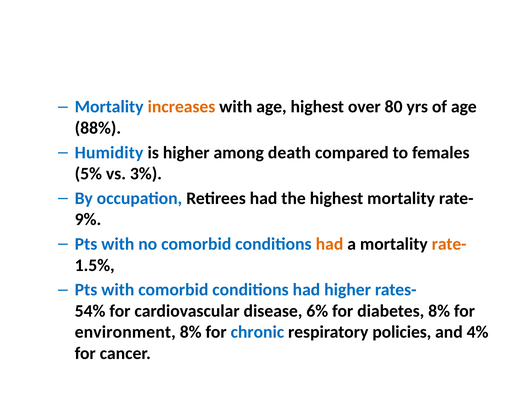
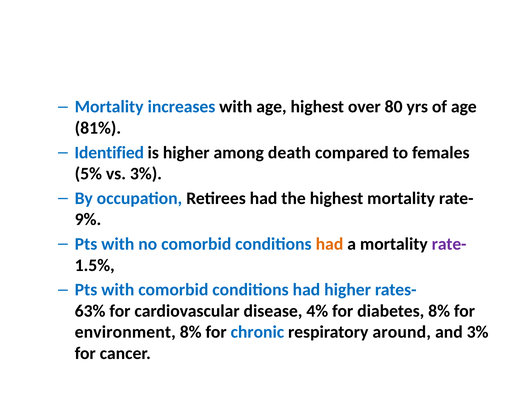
increases colour: orange -> blue (181, 107)
88%: 88% -> 81% (98, 128)
Humidity: Humidity -> Identified (109, 153)
rate- colour: orange -> purple (449, 245)
54%: 54% -> 63% (90, 312)
6%: 6% -> 4% (317, 312)
policies: policies -> around (402, 333)
and 4%: 4% -> 3% (478, 333)
